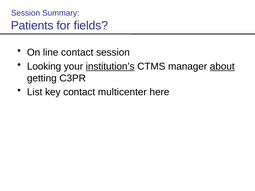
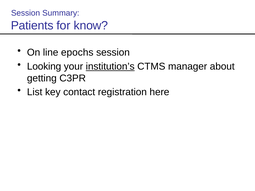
fields: fields -> know (91, 25)
line contact: contact -> epochs (77, 53)
about underline: present -> none (222, 66)
multicenter: multicenter -> registration (122, 92)
